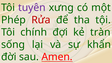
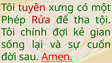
tuyên colour: purple -> red (32, 8)
tràn: tràn -> gian (100, 32)
khẩn: khẩn -> cuốn (99, 45)
